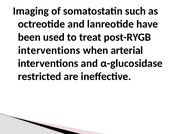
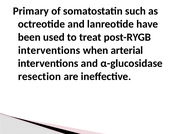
Imaging: Imaging -> Primary (31, 11)
restricted: restricted -> resection (39, 77)
